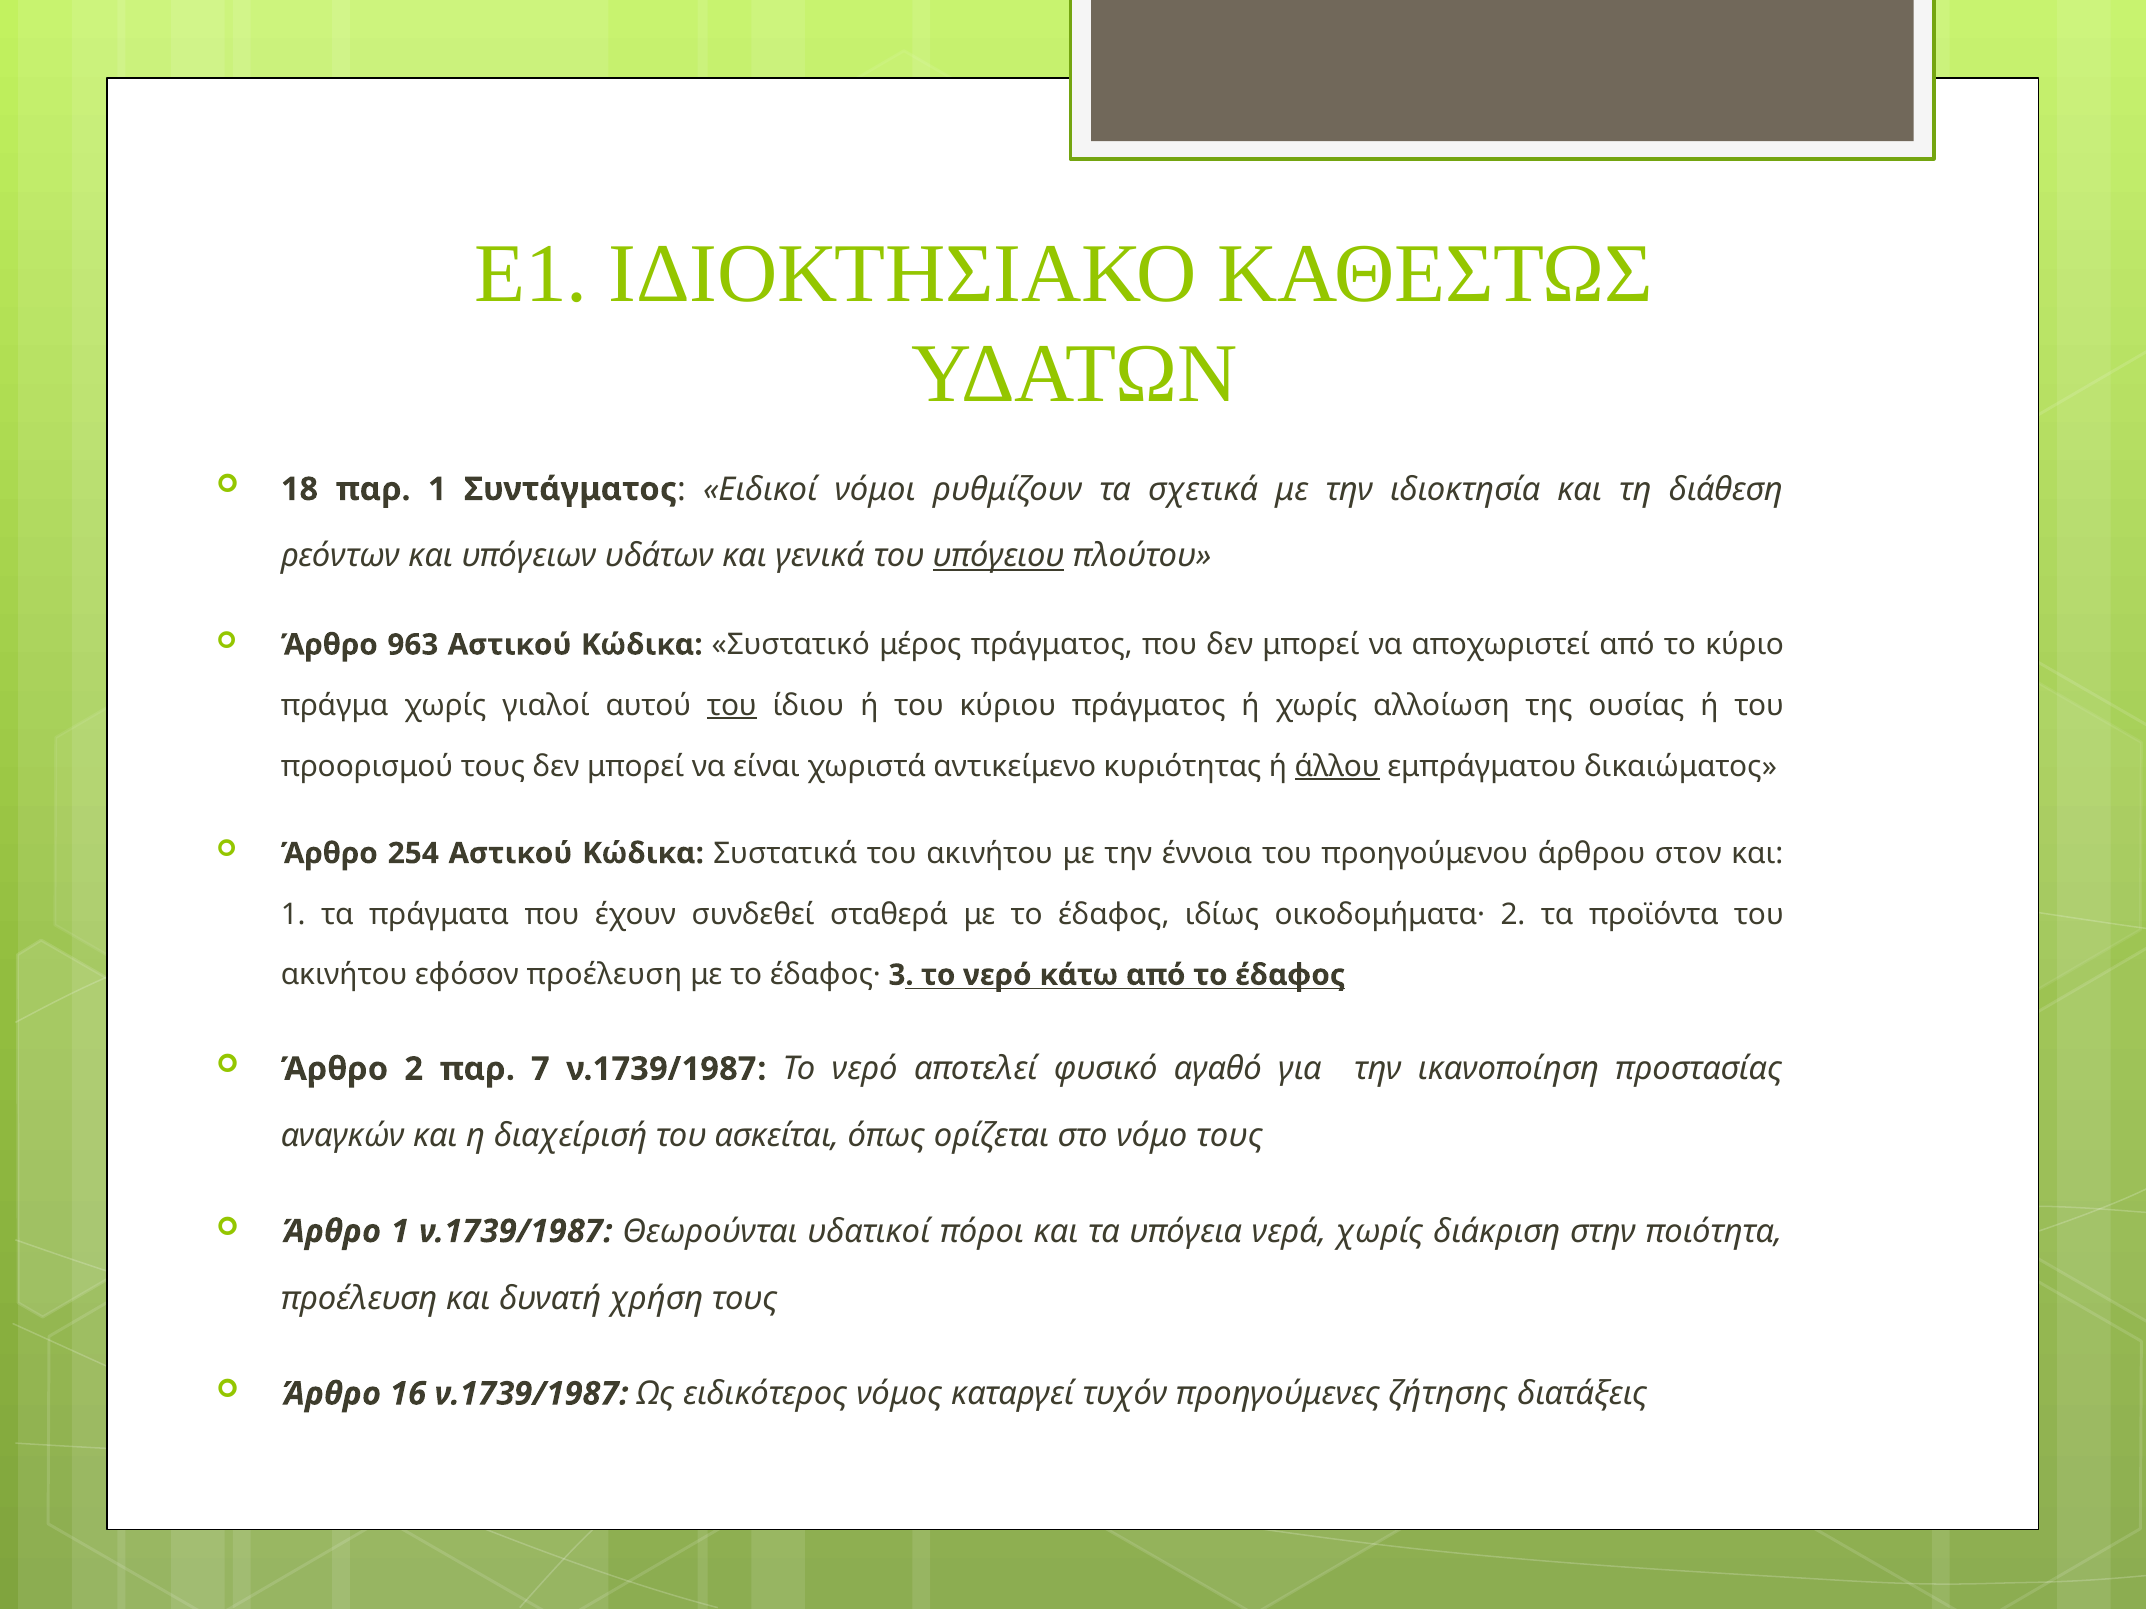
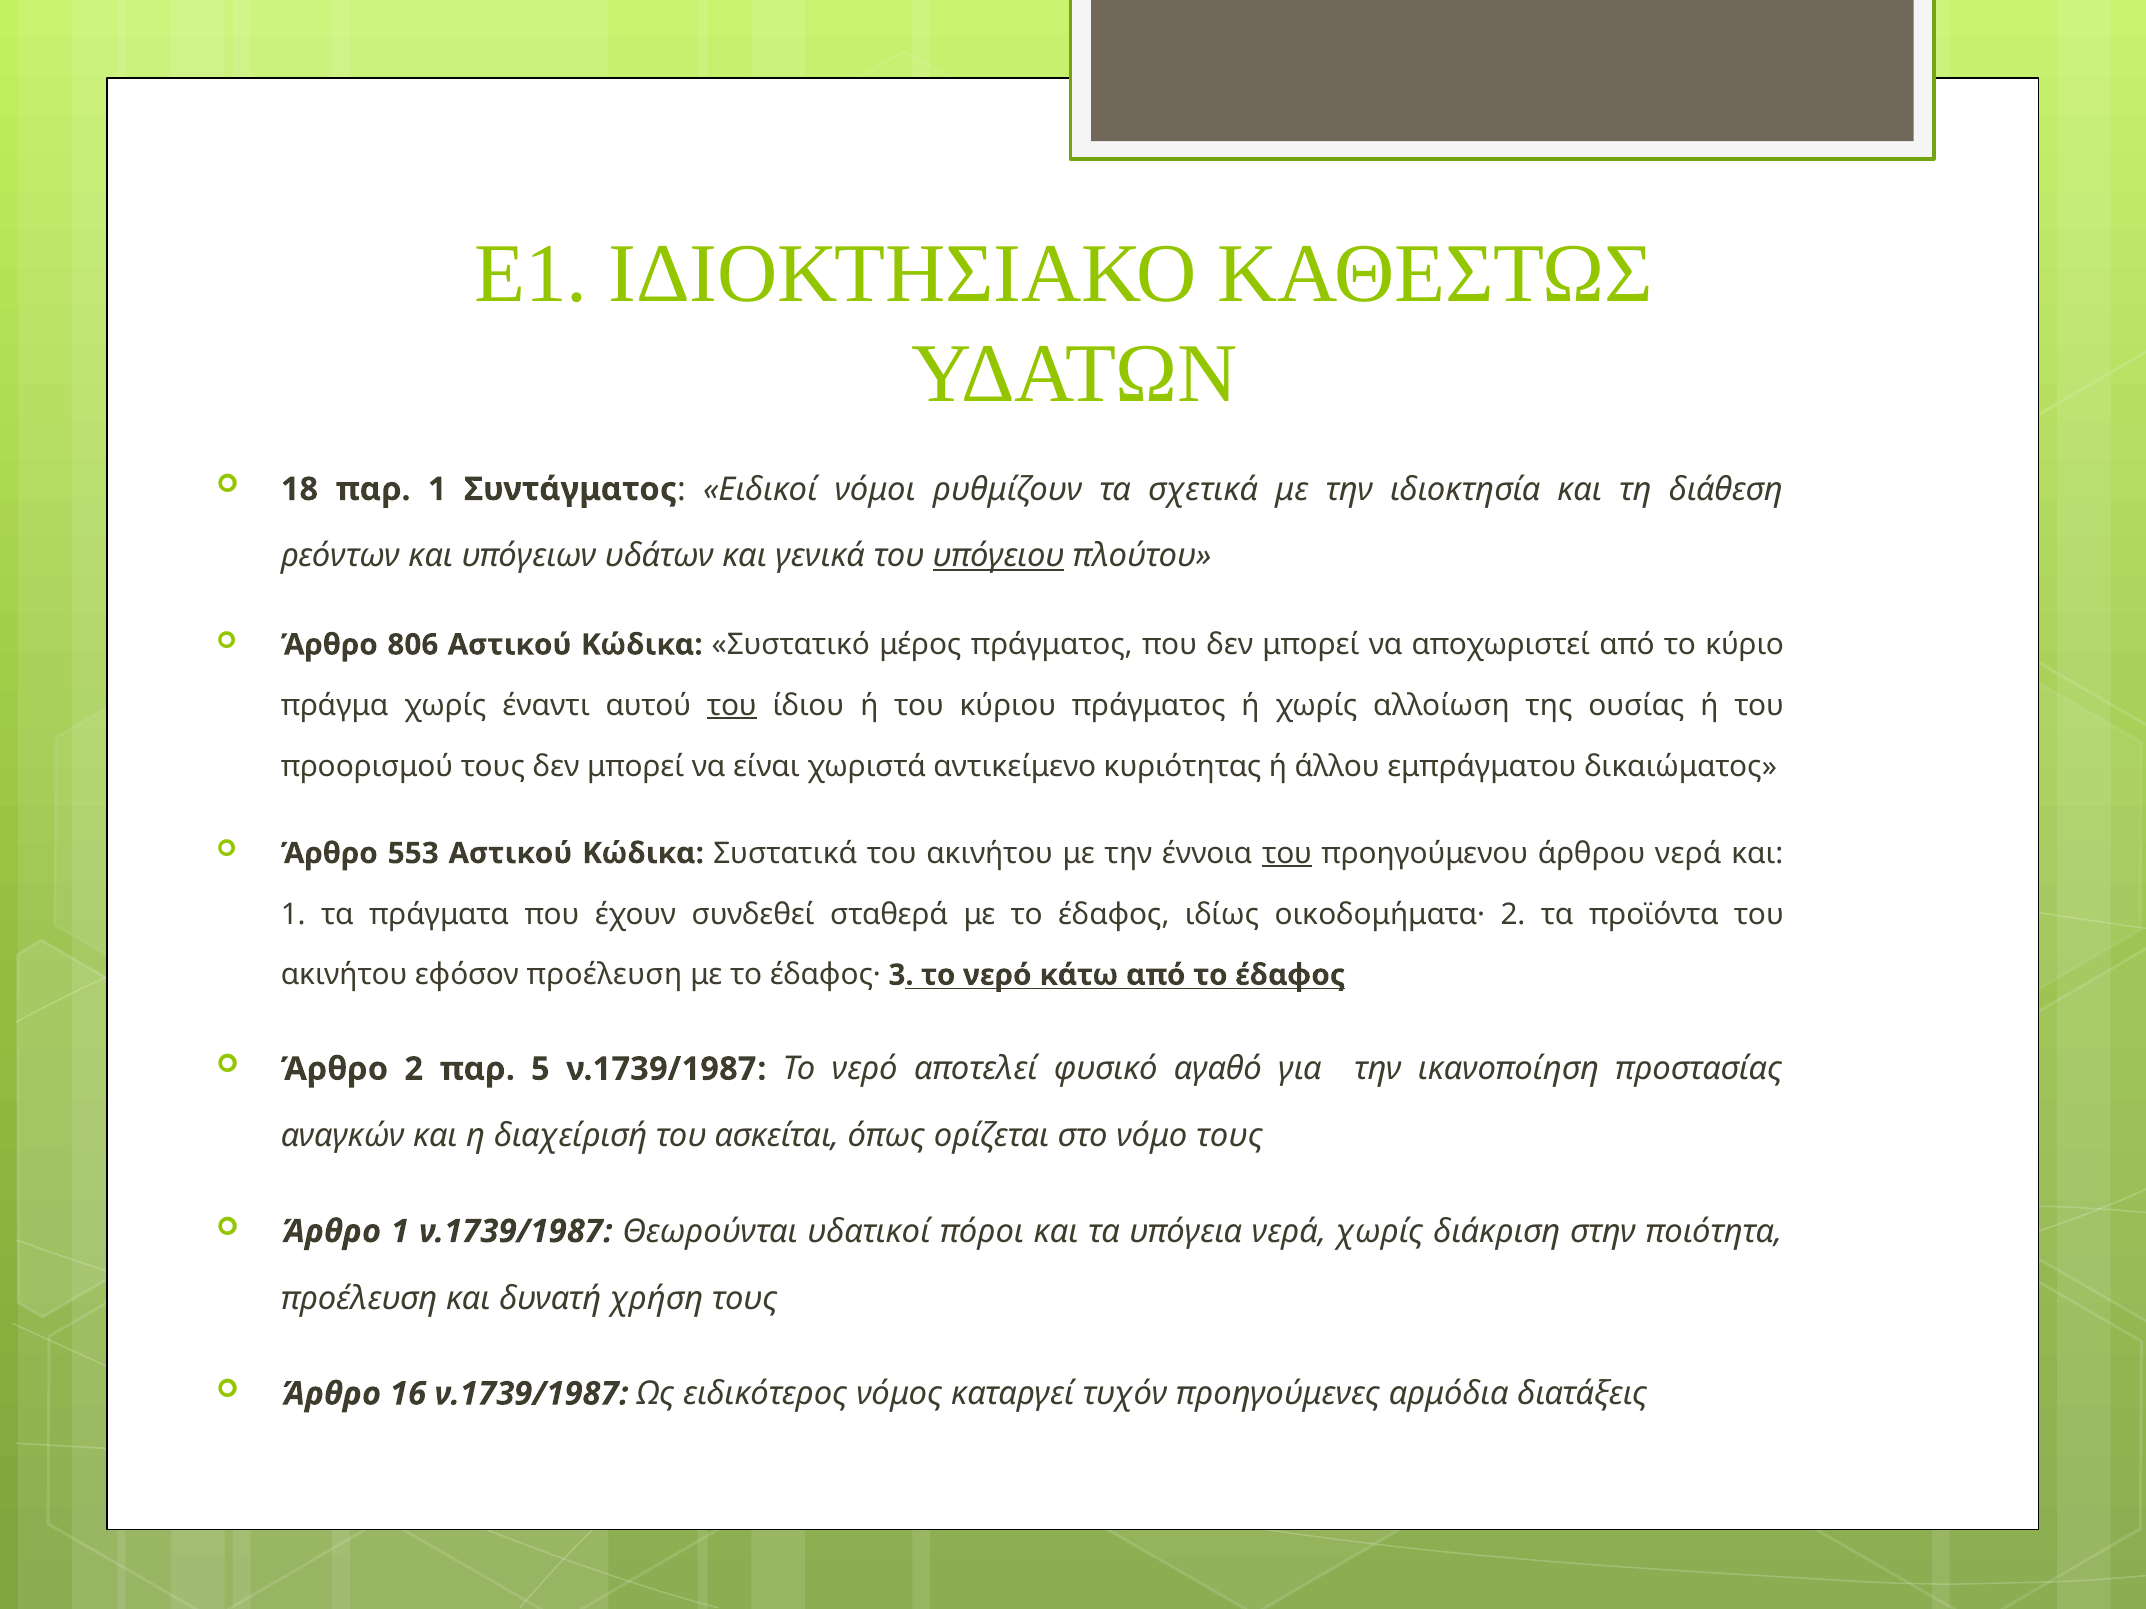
963: 963 -> 806 (413, 645)
γιαλοί: γιαλοί -> έναντι (546, 706)
άλλου underline: present -> none (1337, 767)
254: 254 -> 553 (413, 854)
του underline: none -> present (1287, 854)
άρθρου στον: στον -> νερά (1688, 854)
7: 7 -> 5 (540, 1069)
ζήτησης: ζήτησης -> αρμόδια (1449, 1394)
